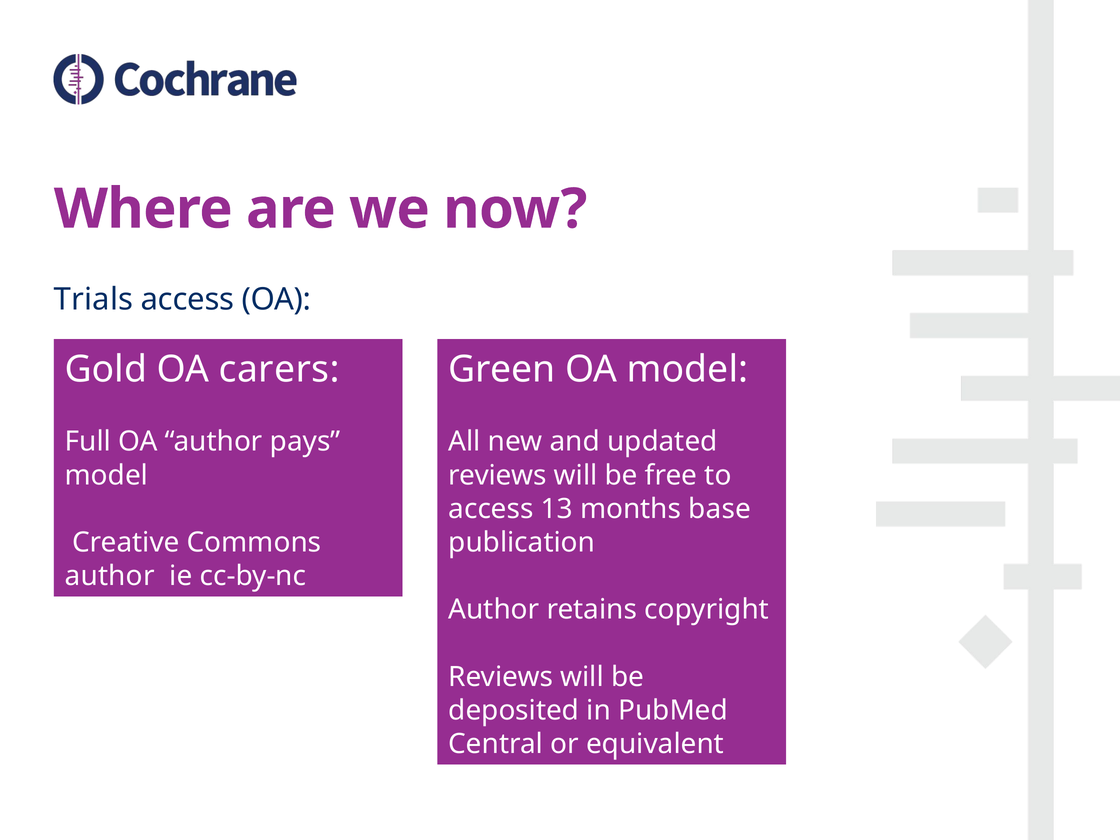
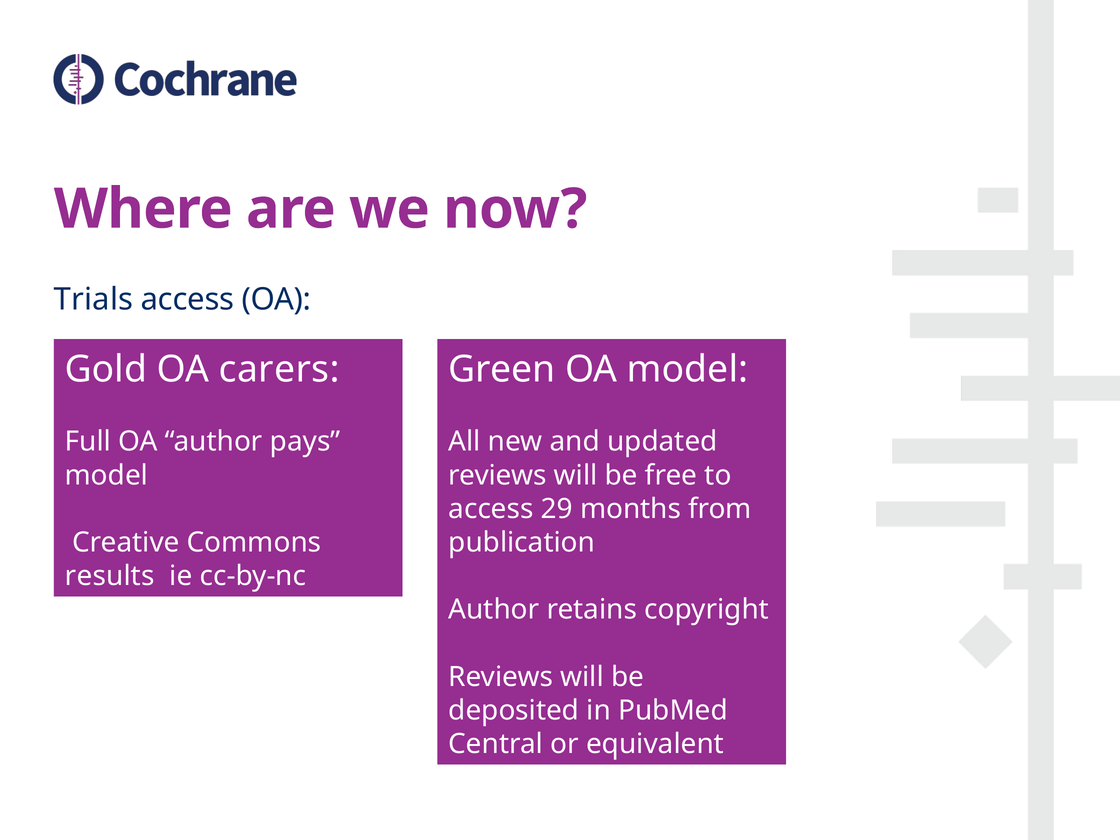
13: 13 -> 29 (557, 509)
base: base -> from (720, 509)
author: author -> results (110, 576)
